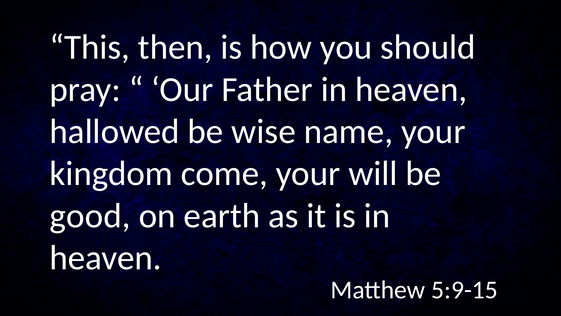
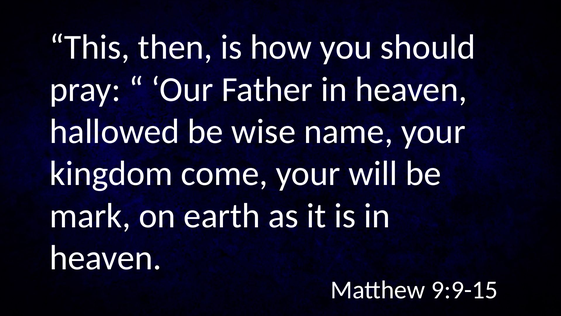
good: good -> mark (90, 216)
5:9-15: 5:9-15 -> 9:9-15 (465, 290)
